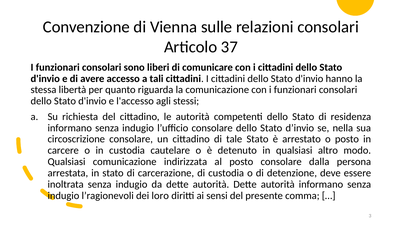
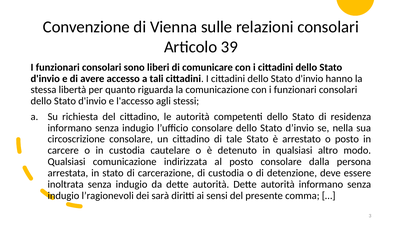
37: 37 -> 39 (229, 47)
loro: loro -> sarà (160, 196)
